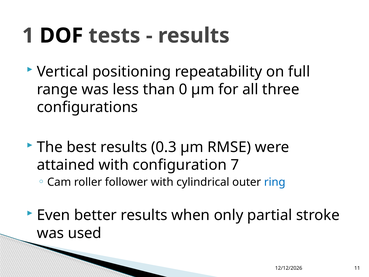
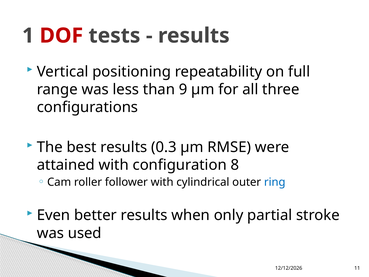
DOF colour: black -> red (61, 36)
0: 0 -> 9 (183, 89)
7: 7 -> 8 (235, 165)
